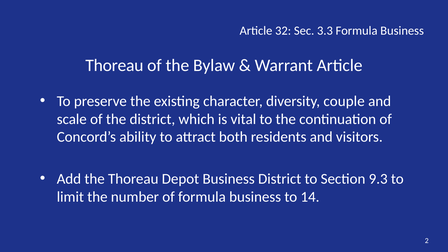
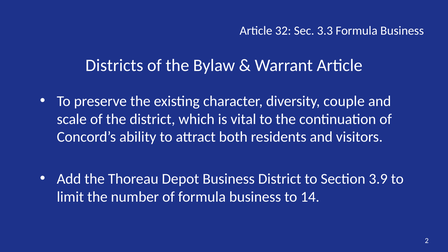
Thoreau: Thoreau -> Districts (114, 65)
9.3: 9.3 -> 3.9 (378, 179)
